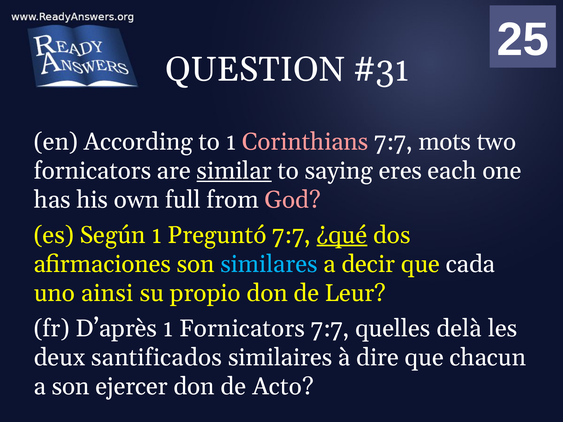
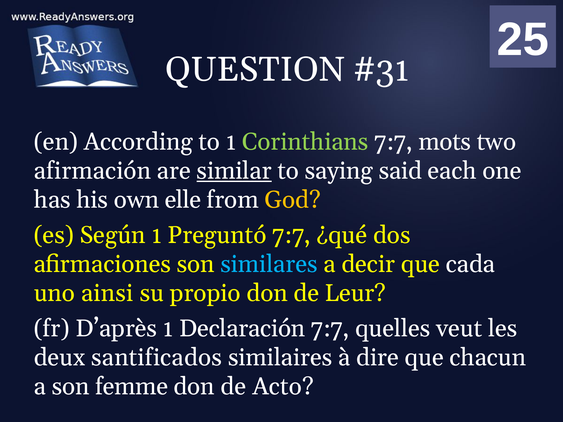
Corinthians colour: pink -> light green (305, 142)
fornicators: fornicators -> afirmación (92, 171)
eres: eres -> said (400, 171)
full: full -> elle (183, 200)
God colour: pink -> yellow (293, 200)
¿qué underline: present -> none (342, 235)
1 Fornicators: Fornicators -> Declaración (242, 329)
delà: delà -> veut (459, 329)
ejercer: ejercer -> femme (132, 387)
